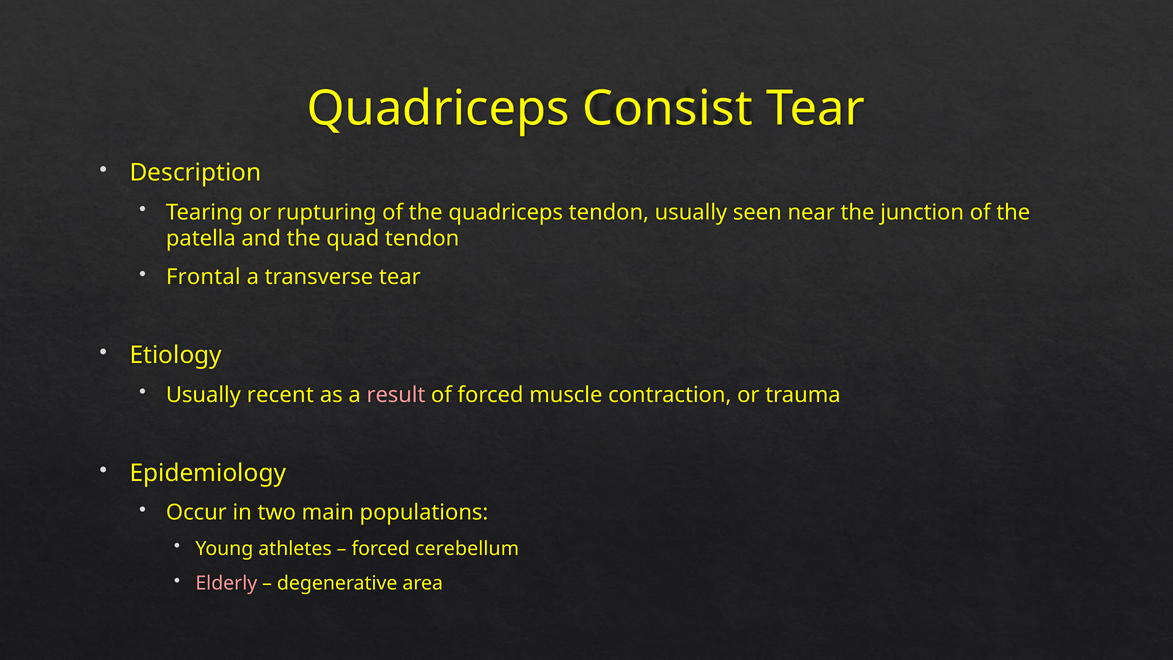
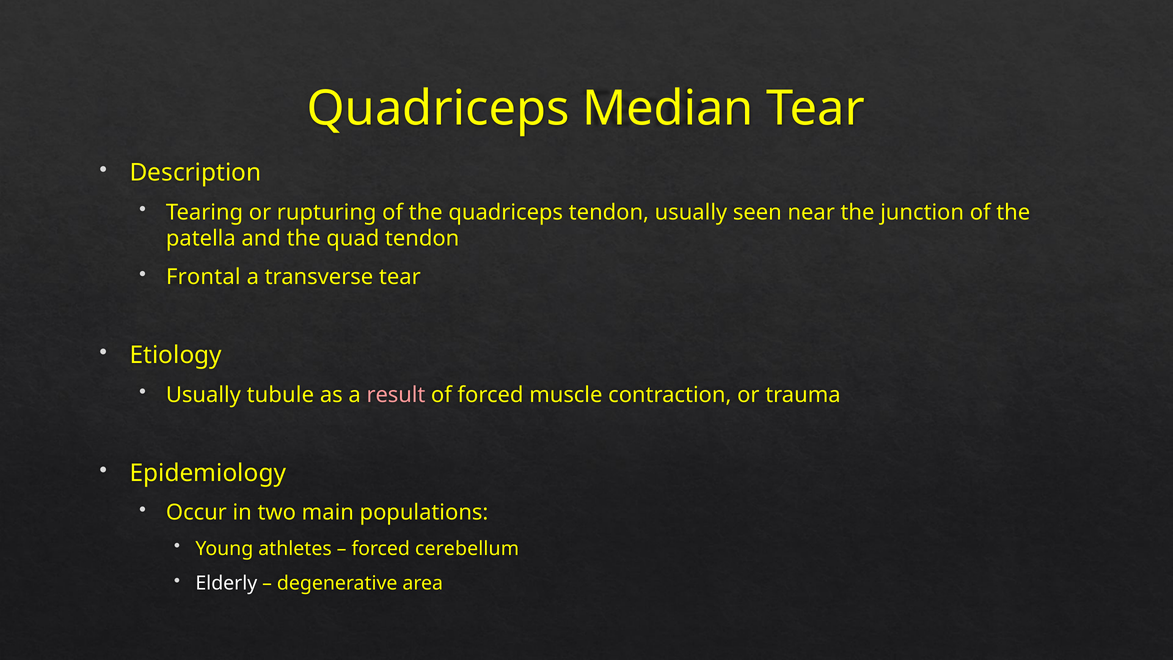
Consist: Consist -> Median (668, 109)
recent: recent -> tubule (280, 395)
Elderly colour: pink -> white (226, 583)
